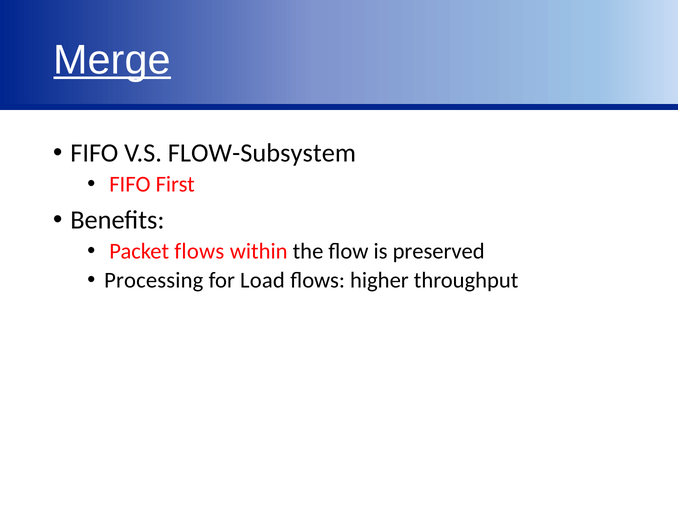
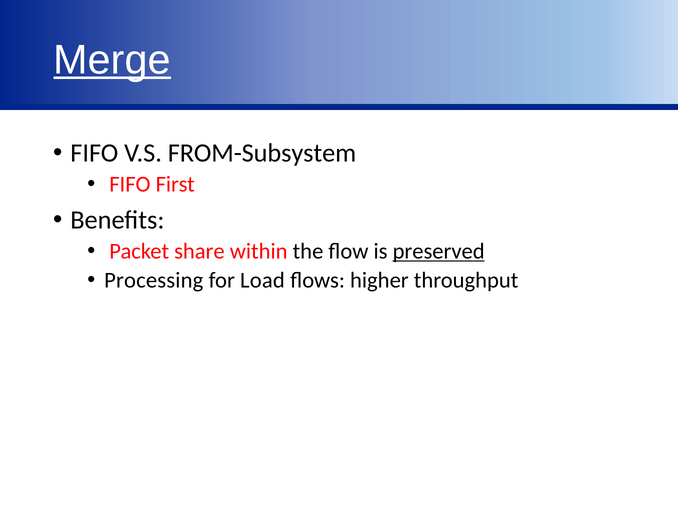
FLOW-Subsystem: FLOW-Subsystem -> FROM-Subsystem (262, 153)
Packet flows: flows -> share (199, 251)
preserved underline: none -> present (439, 251)
